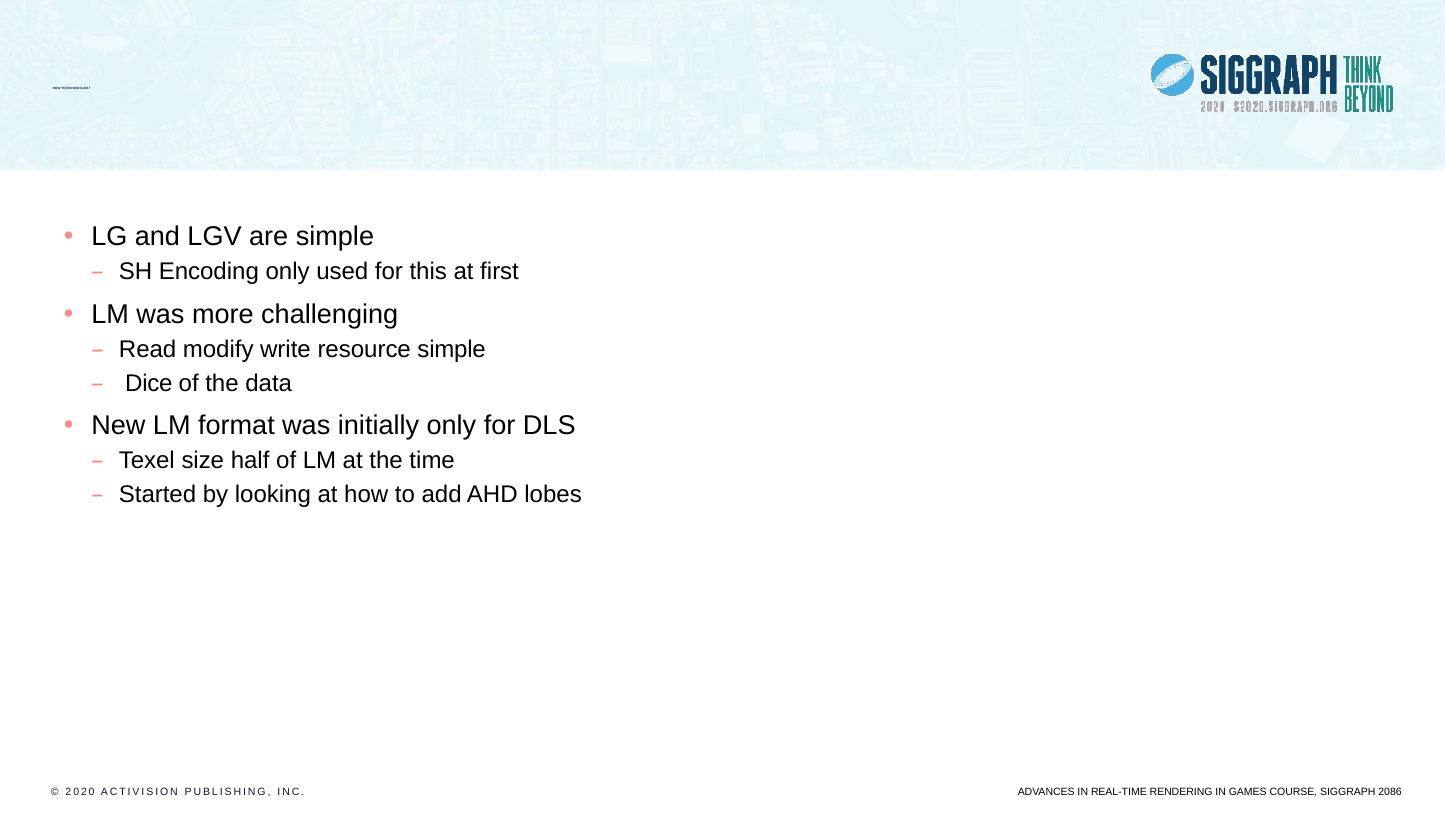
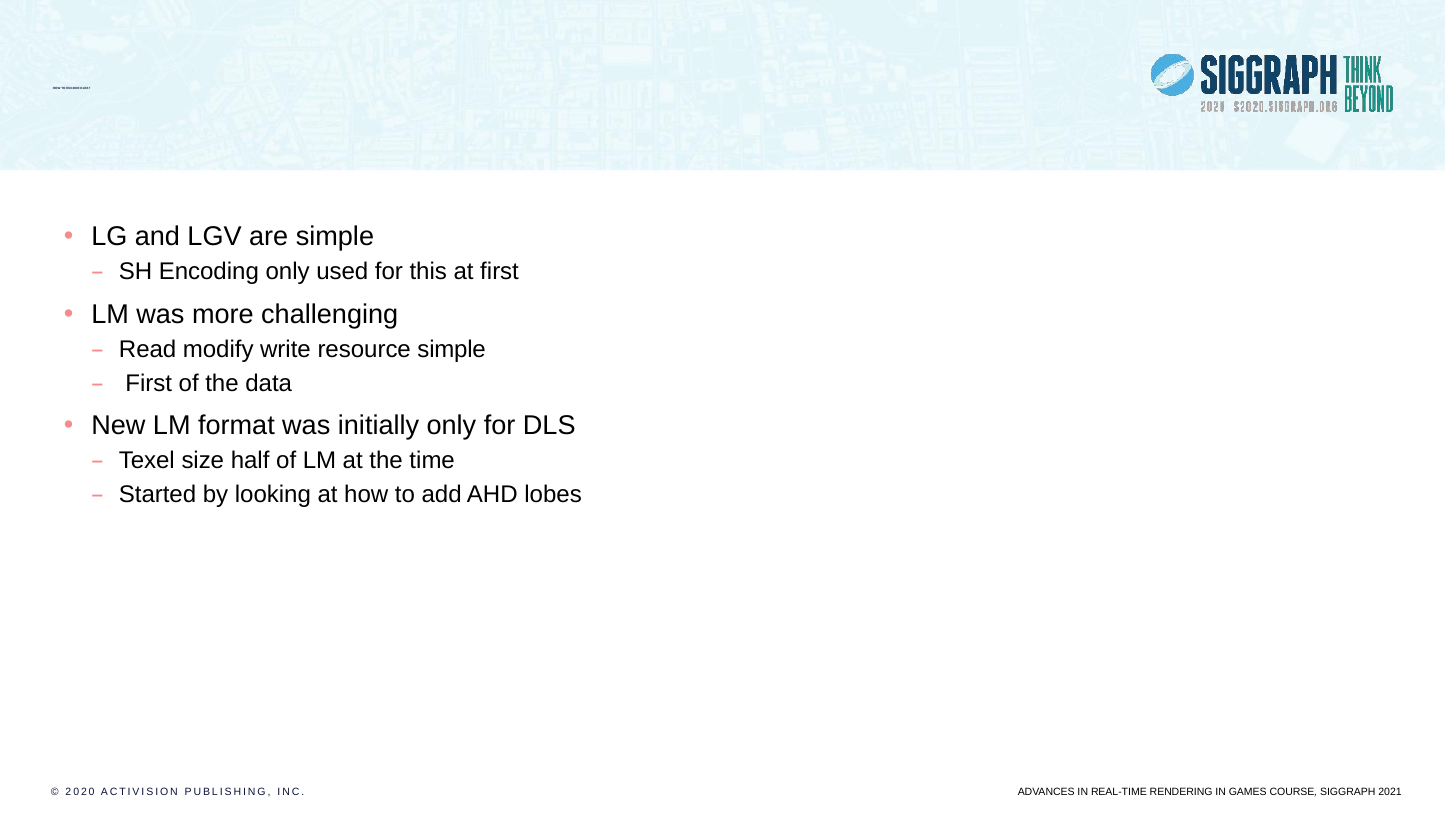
Dice: Dice -> First (149, 383)
2086: 2086 -> 2021 (1390, 791)
